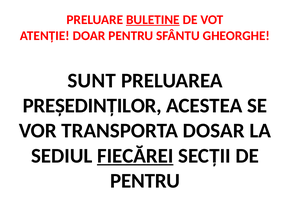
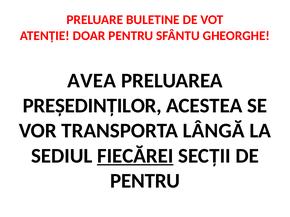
BULETINE underline: present -> none (153, 20)
SUNT: SUNT -> AVEA (92, 81)
DOSAR: DOSAR -> LÂNGĂ (214, 131)
